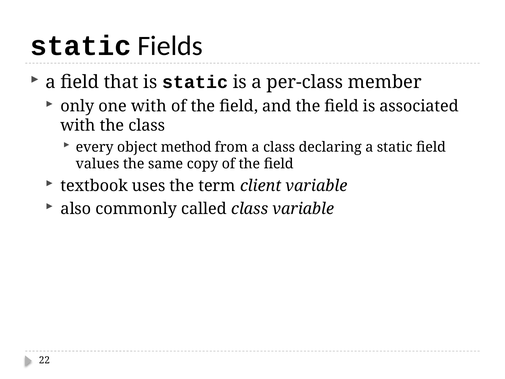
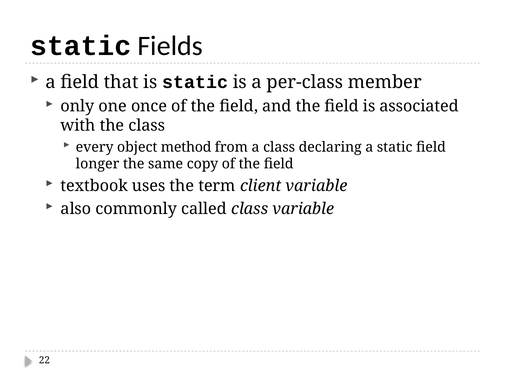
one with: with -> once (149, 106)
values: values -> longer (98, 164)
